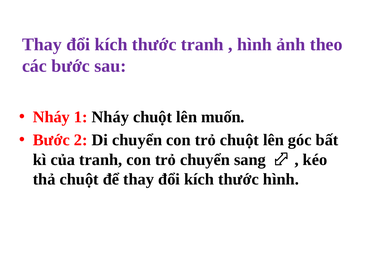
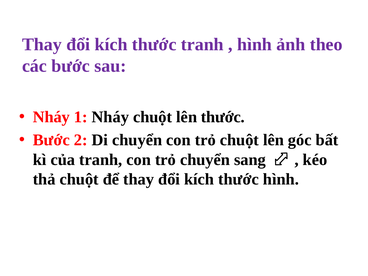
lên muốn: muốn -> thước (223, 117)
